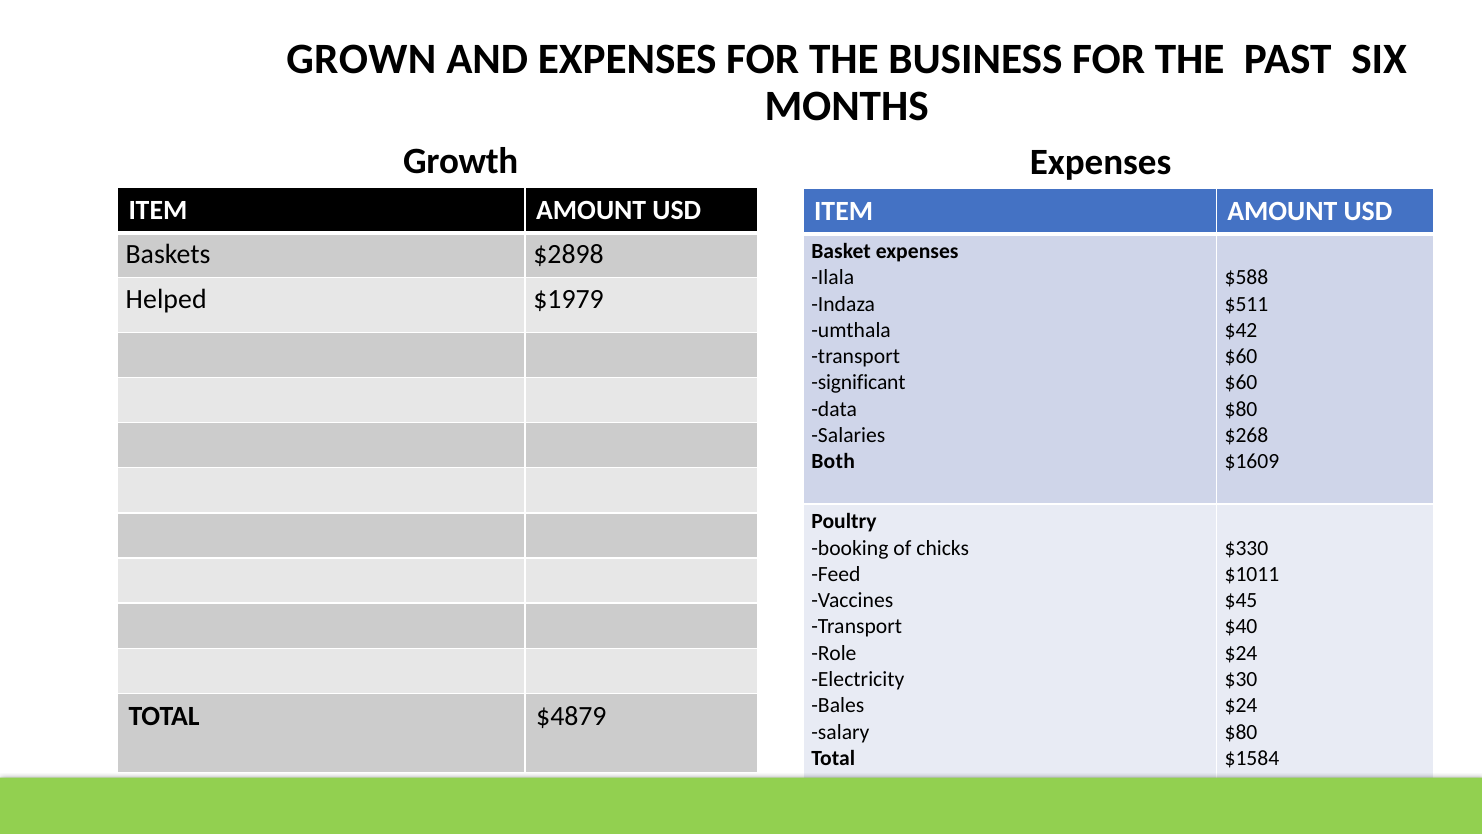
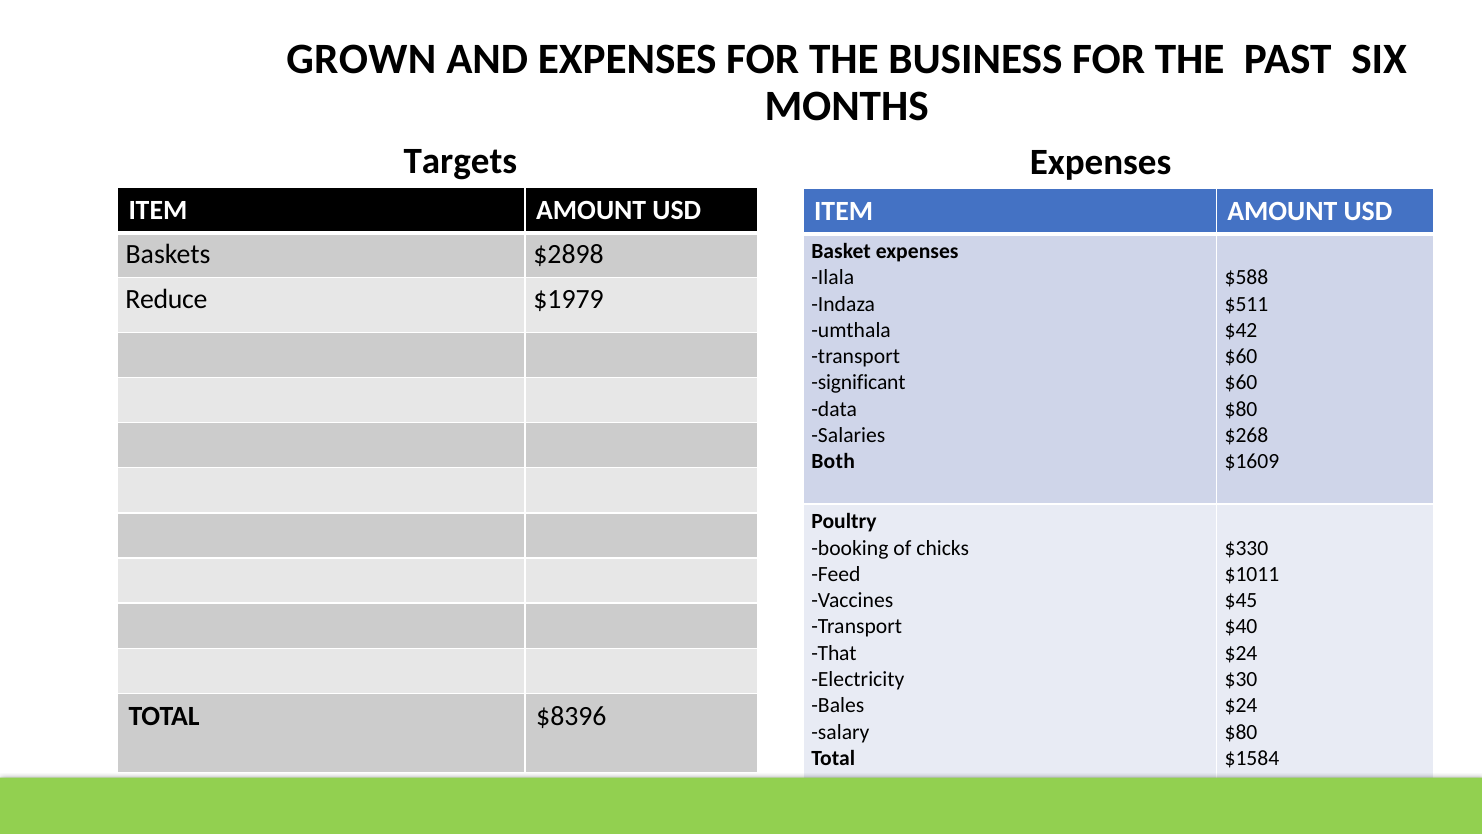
Growth: Growth -> Targets (460, 162)
Helped: Helped -> Reduce (166, 299)
Role: Role -> That (834, 653)
$4879: $4879 -> $8396 (571, 716)
